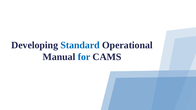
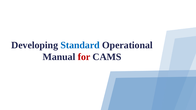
for colour: blue -> red (84, 57)
